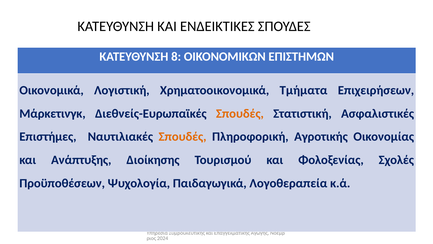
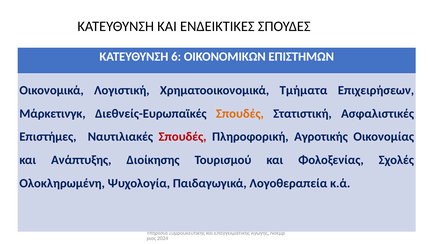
8: 8 -> 6 (176, 57)
Σπουδές colour: orange -> red (183, 137)
Προϋποθέσεων: Προϋποθέσεων -> Ολοκληρωμένη (62, 183)
